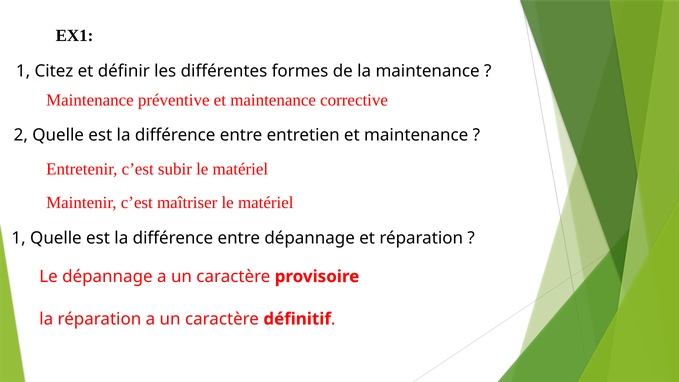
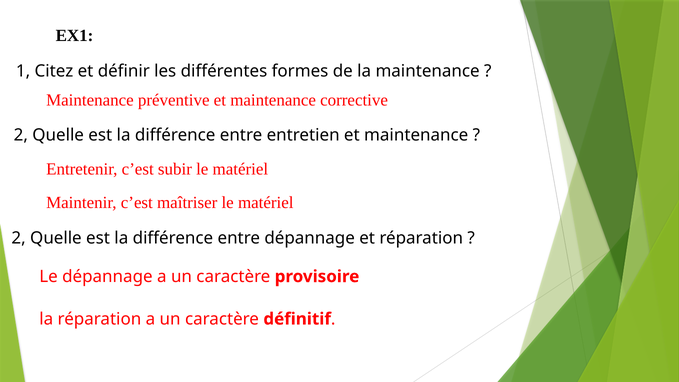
1: 1 -> 2 (19, 238)
